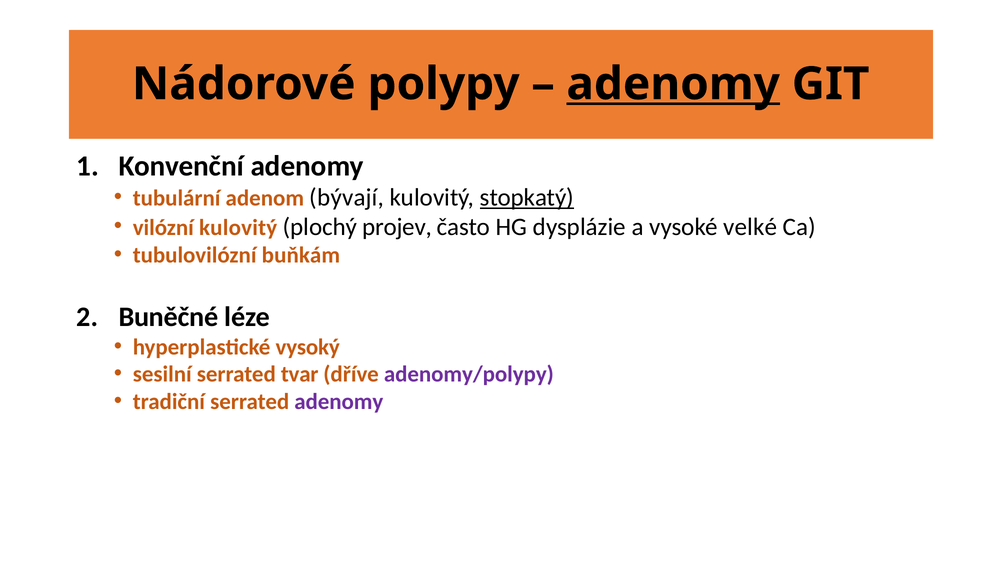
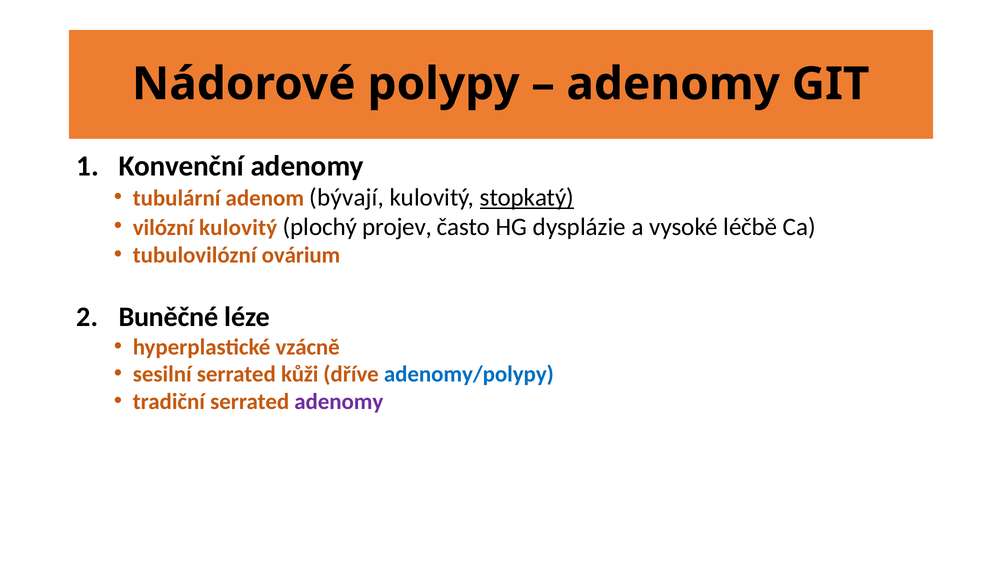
adenomy underline: present -> none (673, 84)
velké: velké -> léčbě (750, 227)
buňkám: buňkám -> ovárium (301, 256)
vysoký: vysoký -> vzácně (308, 347)
tvar: tvar -> kůži (300, 375)
adenomy/polypy colour: purple -> blue (469, 375)
